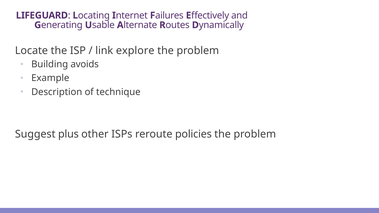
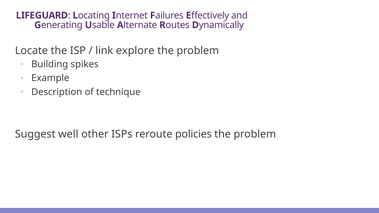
avoids: avoids -> spikes (85, 64)
plus: plus -> well (68, 134)
